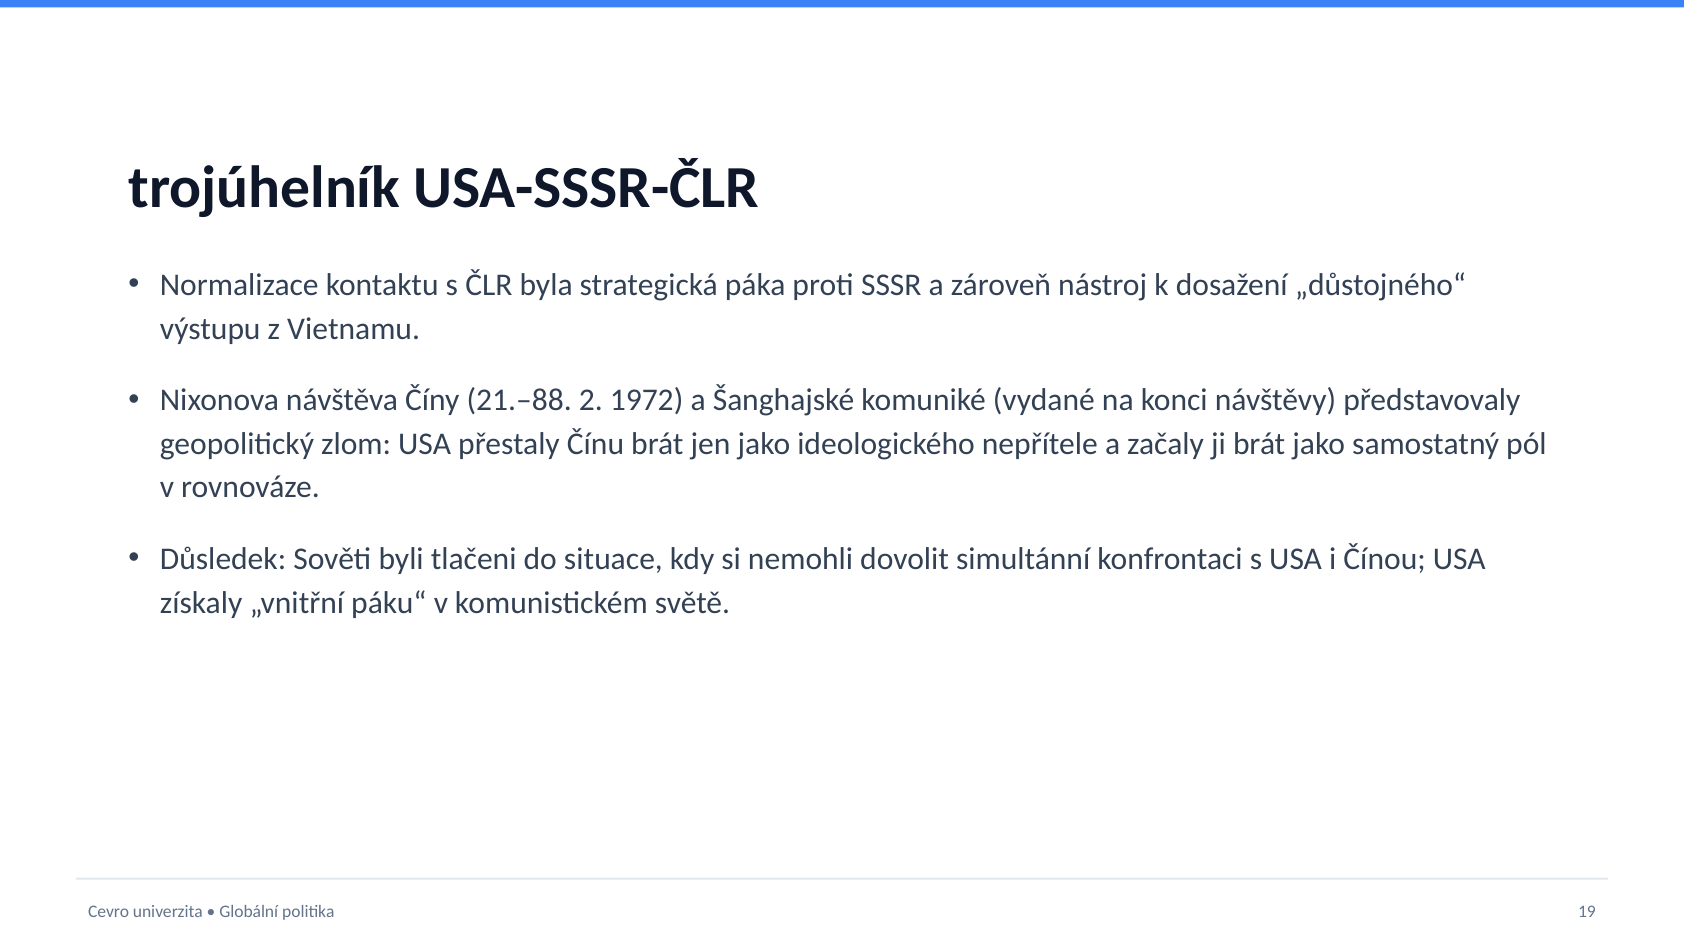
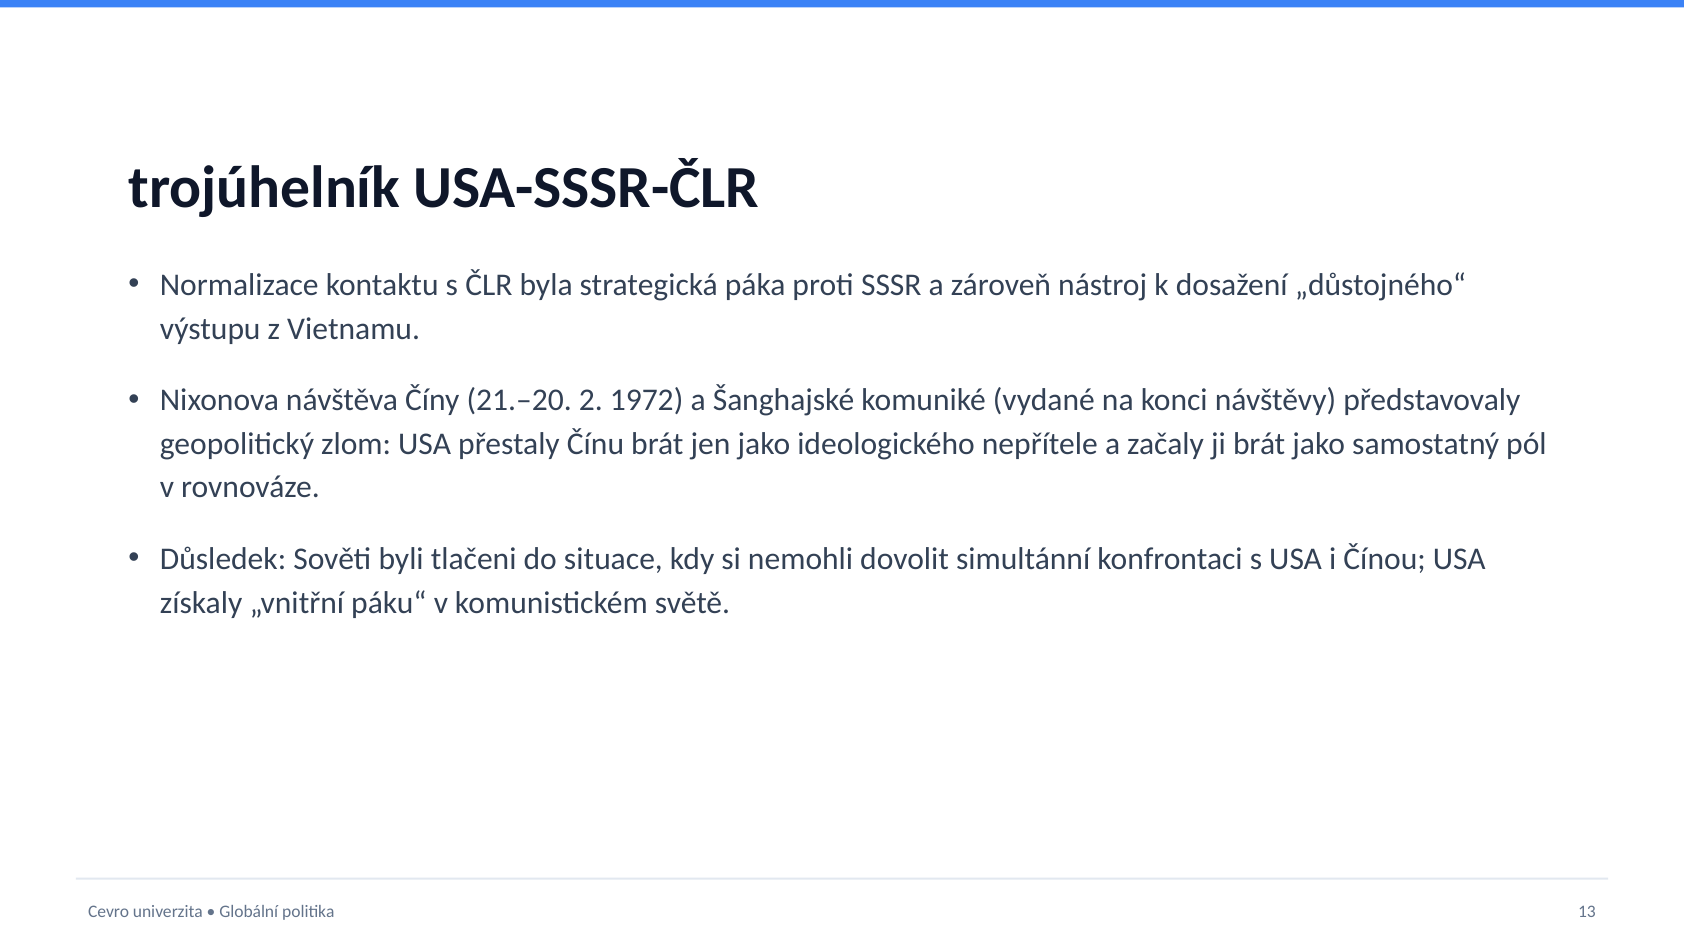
21.–88: 21.–88 -> 21.–20 (519, 400)
19: 19 -> 13 (1587, 912)
